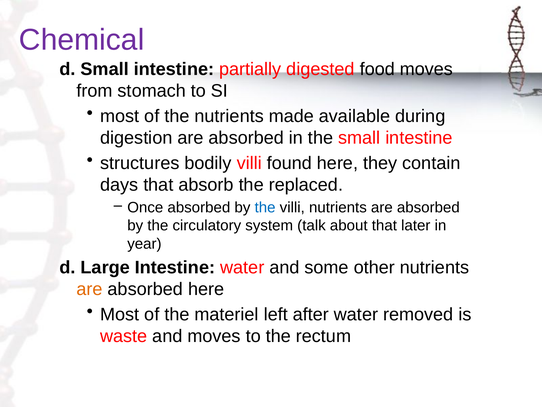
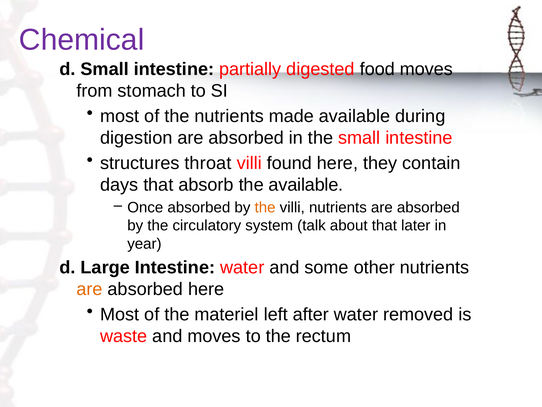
bodily: bodily -> throat (208, 163)
the replaced: replaced -> available (306, 185)
the colour: blue -> orange (265, 207)
